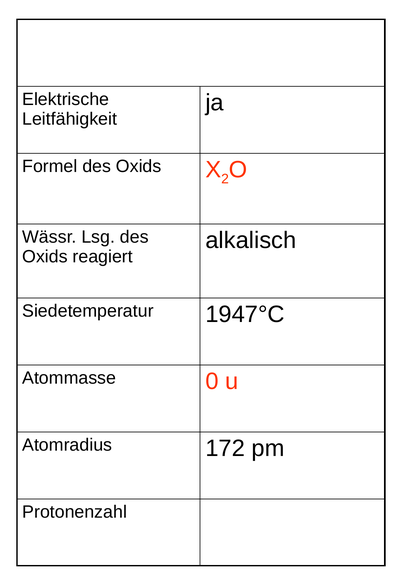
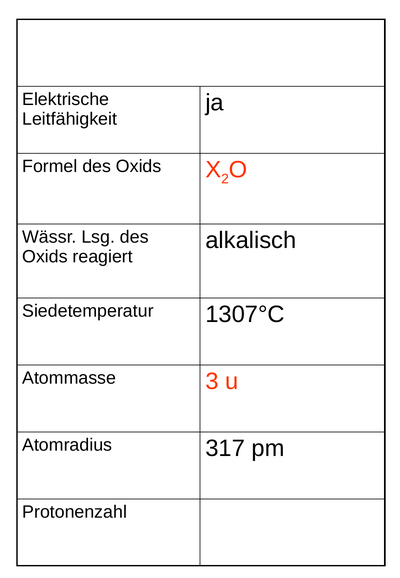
1947°C: 1947°C -> 1307°C (245, 314)
0: 0 -> 3 (212, 381)
172: 172 -> 317 (225, 448)
